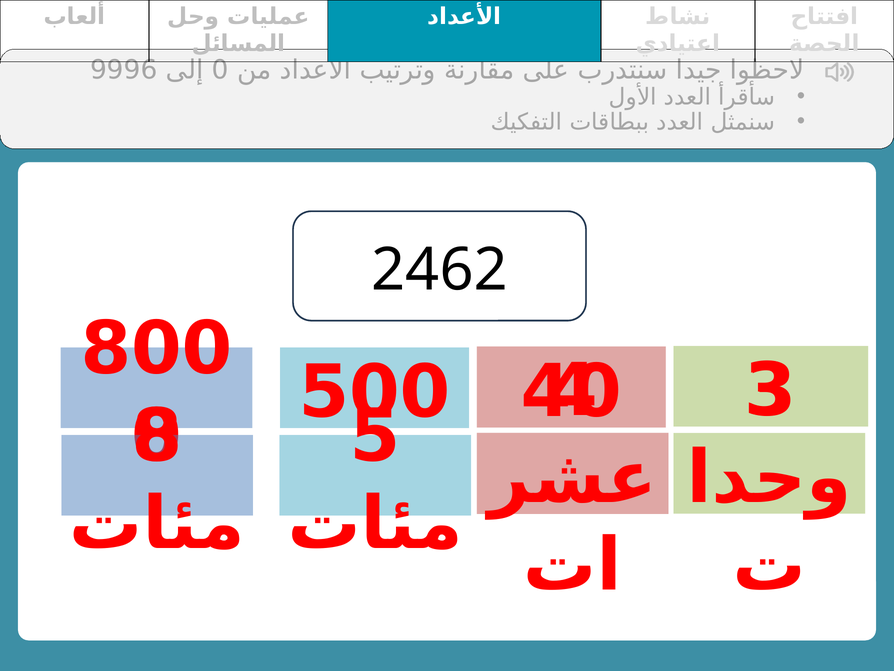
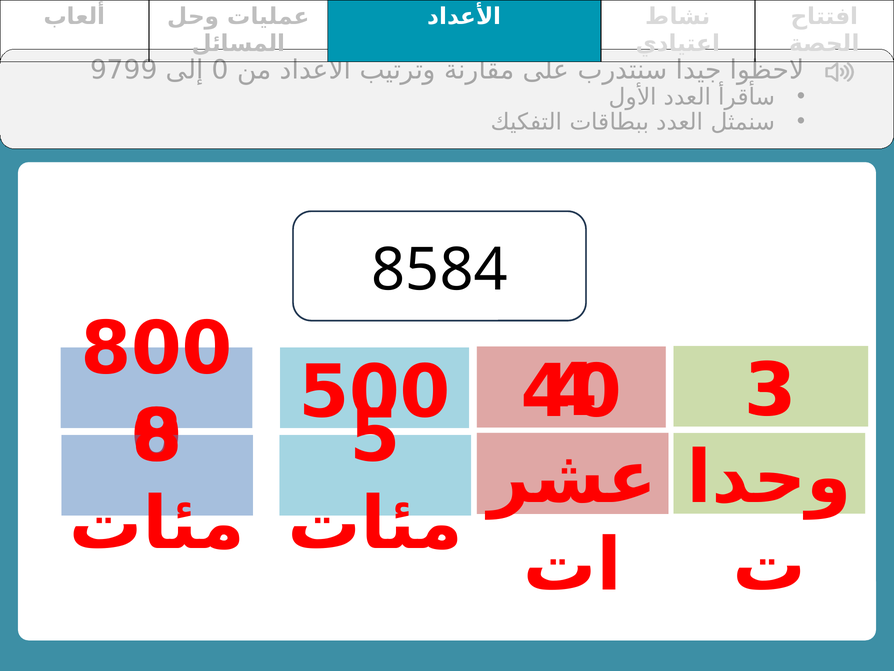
9996: 9996 -> 9799 (124, 70)
2462: 2462 -> 8584 (440, 270)
